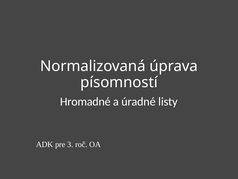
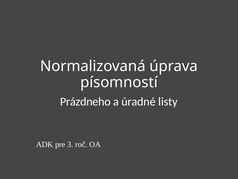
Hromadné: Hromadné -> Prázdneho (85, 101)
